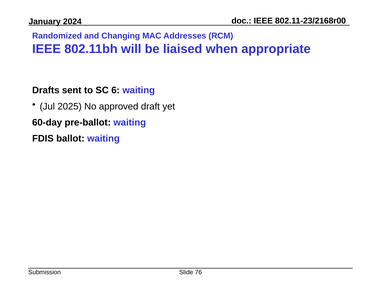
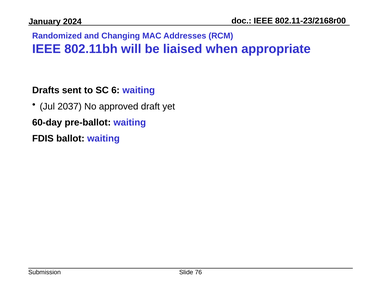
2025: 2025 -> 2037 (70, 106)
